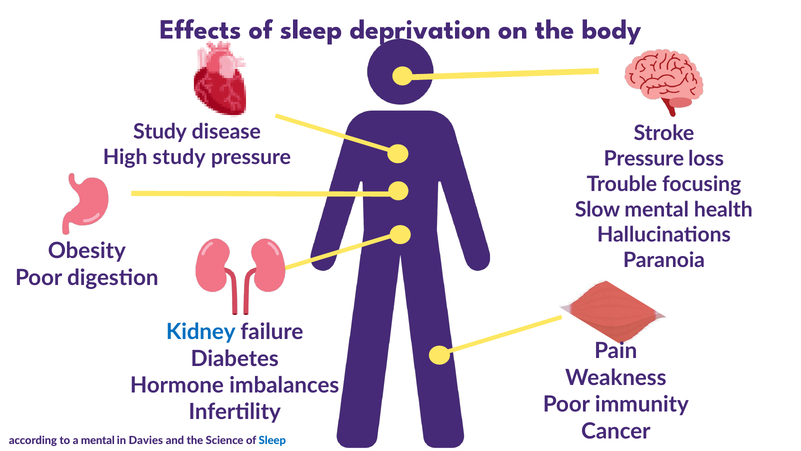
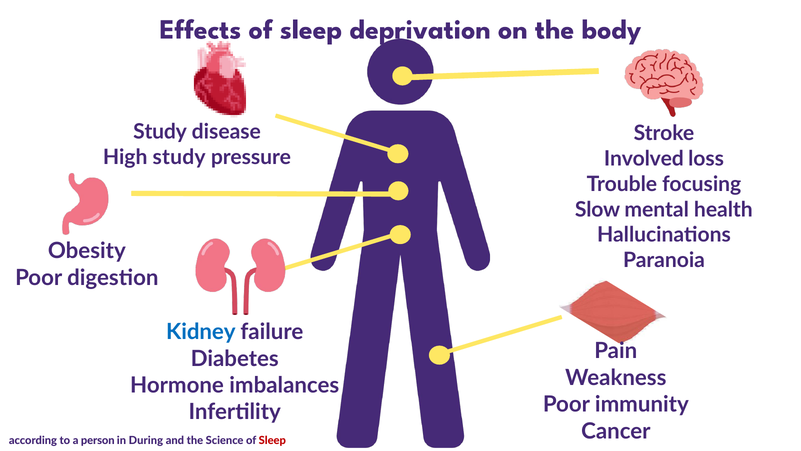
Pressure: Pressure -> Involved (644, 159)
a mental: mental -> person (98, 440)
Davies: Davies -> During (146, 440)
Sleep colour: blue -> red (272, 440)
